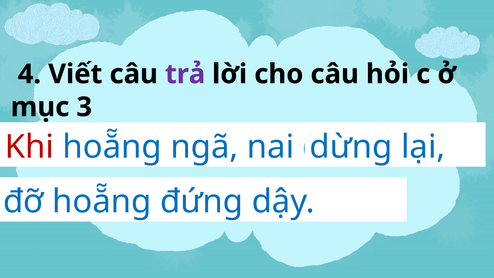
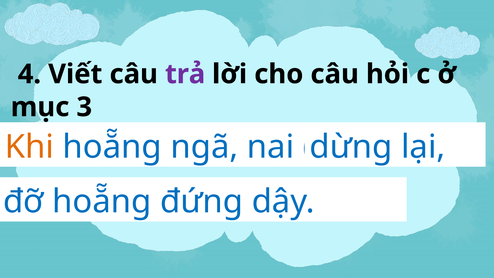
Khi colour: red -> orange (29, 147)
